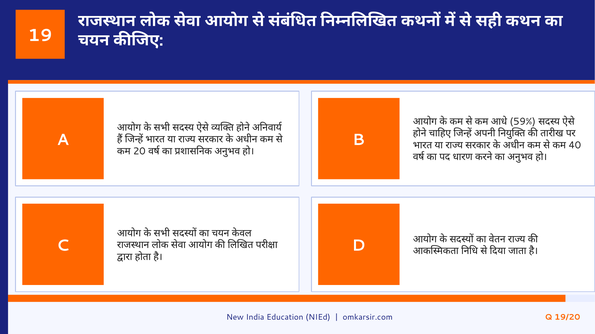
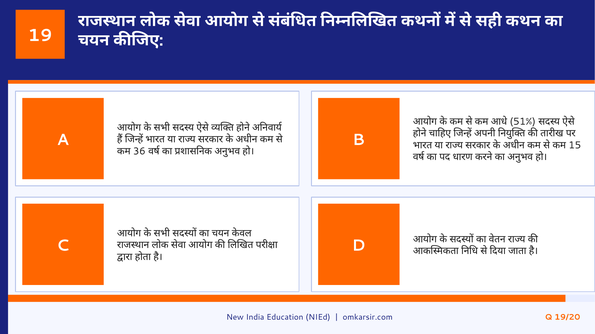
59%: 59% -> 51% (523, 122)
40: 40 -> 15 (575, 146)
20: 20 -> 36 (139, 151)
